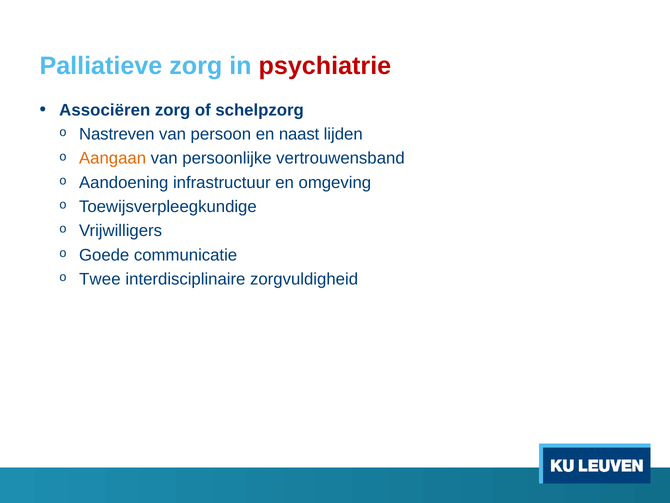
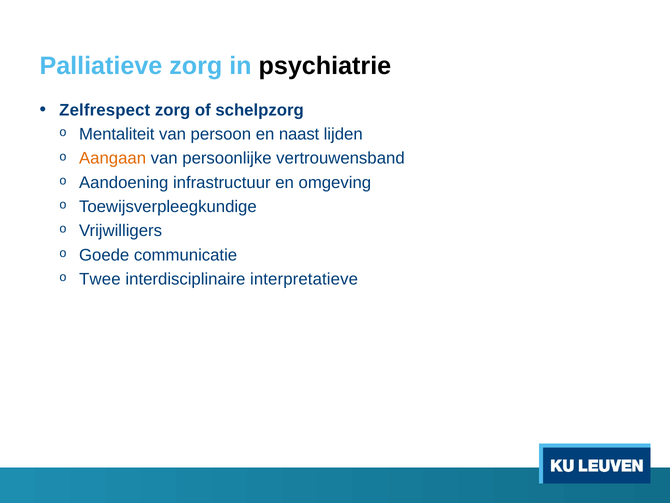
psychiatrie colour: red -> black (325, 66)
Associëren: Associëren -> Zelfrespect (105, 110)
Nastreven: Nastreven -> Mentaliteit (117, 134)
zorgvuldigheid: zorgvuldigheid -> interpretatieve (304, 279)
